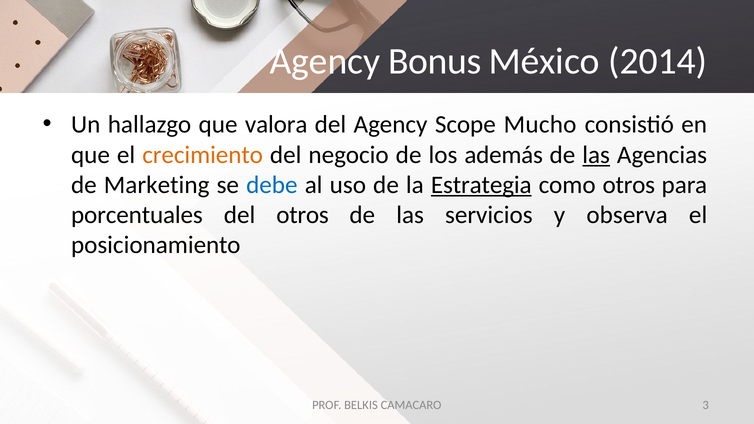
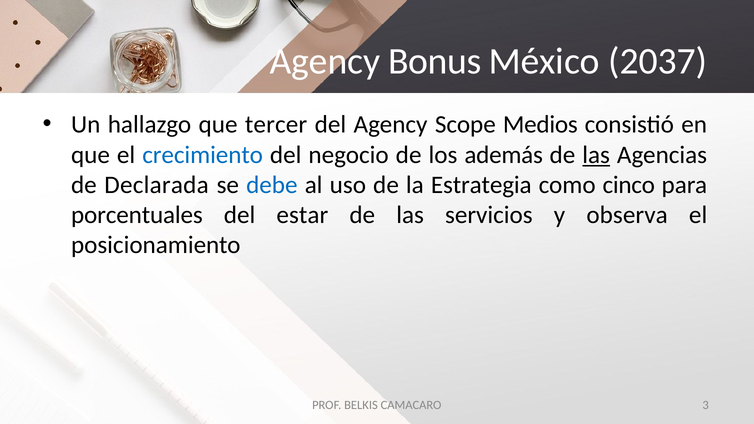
2014: 2014 -> 2037 (658, 61)
valora: valora -> tercer (276, 125)
Mucho: Mucho -> Medios (540, 125)
crecimiento colour: orange -> blue (203, 155)
Marketing: Marketing -> Declarada (157, 185)
Estrategia underline: present -> none (481, 185)
como otros: otros -> cinco (629, 185)
del otros: otros -> estar (302, 215)
